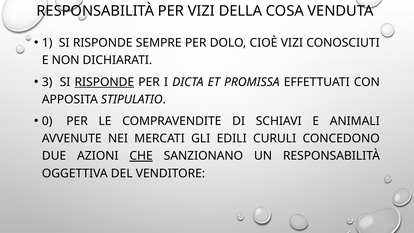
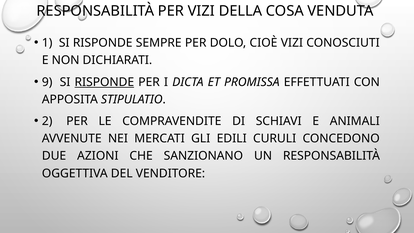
3: 3 -> 9 (47, 82)
0: 0 -> 2 (47, 121)
CHE underline: present -> none (141, 156)
